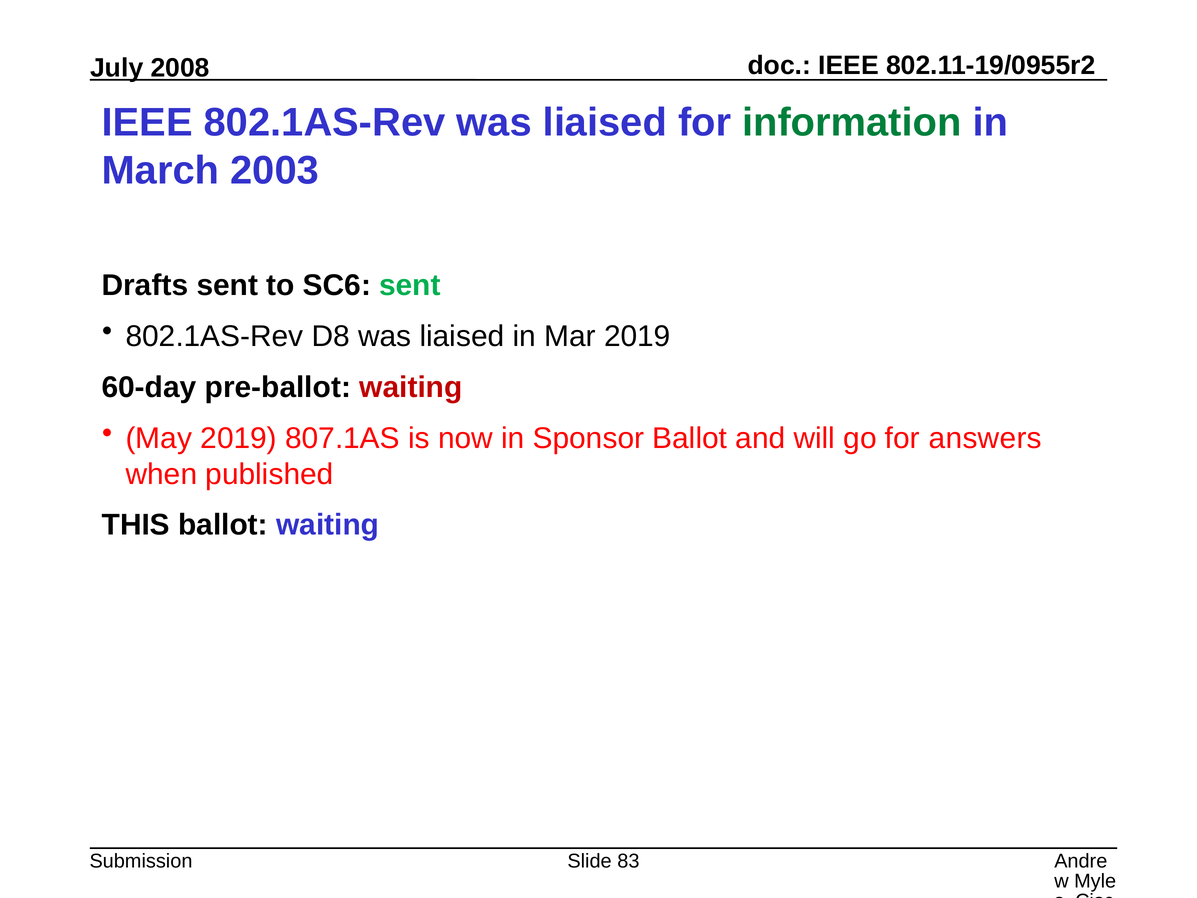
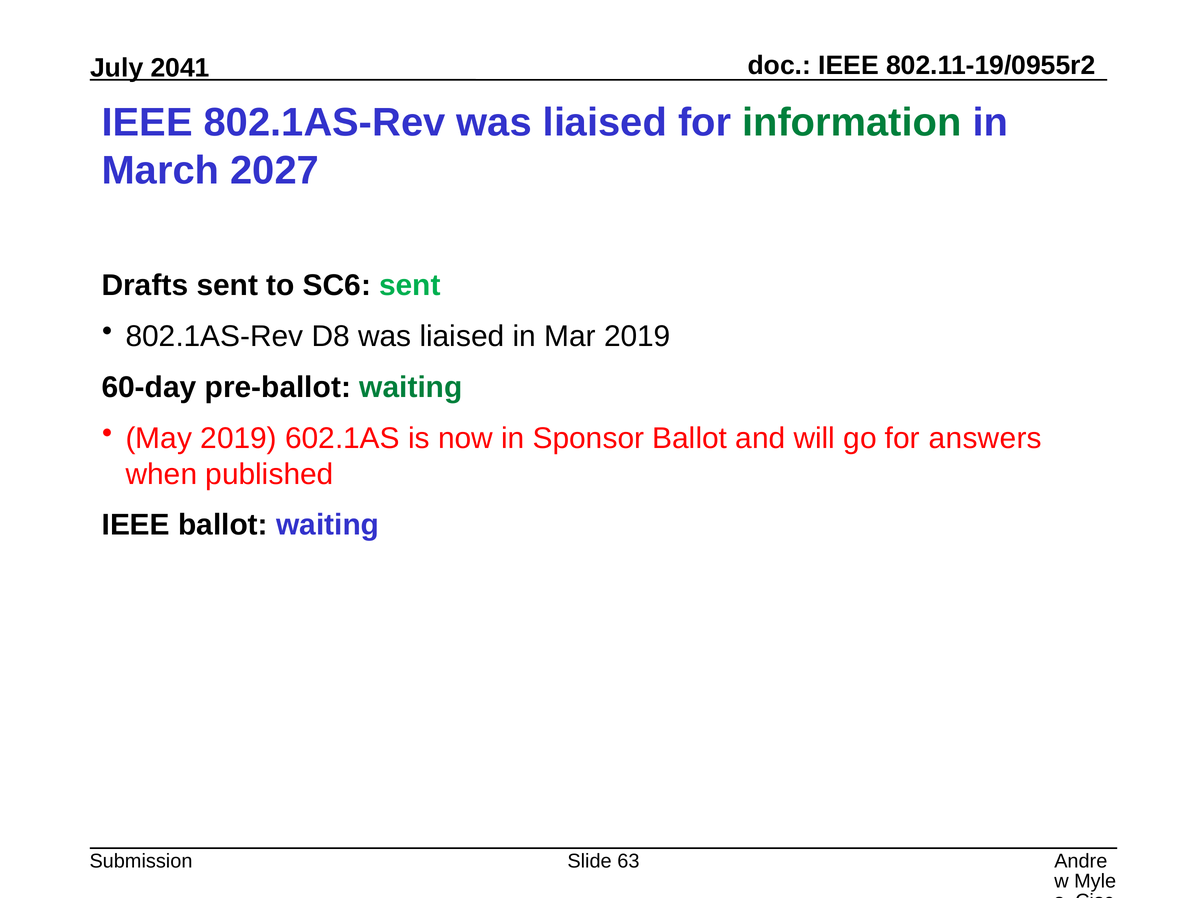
2008: 2008 -> 2041 (180, 68)
2003: 2003 -> 2027 (275, 170)
waiting colour: red -> green (411, 387)
807.1AS: 807.1AS -> 602.1AS (342, 438)
THIS: THIS -> IEEE (136, 525)
83: 83 -> 63 (628, 861)
